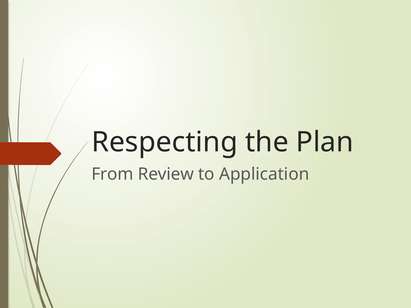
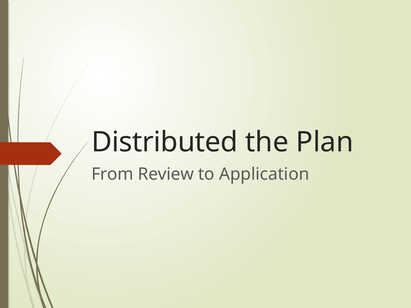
Respecting: Respecting -> Distributed (165, 142)
